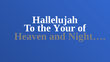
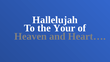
Night…: Night… -> Heart… (87, 36)
